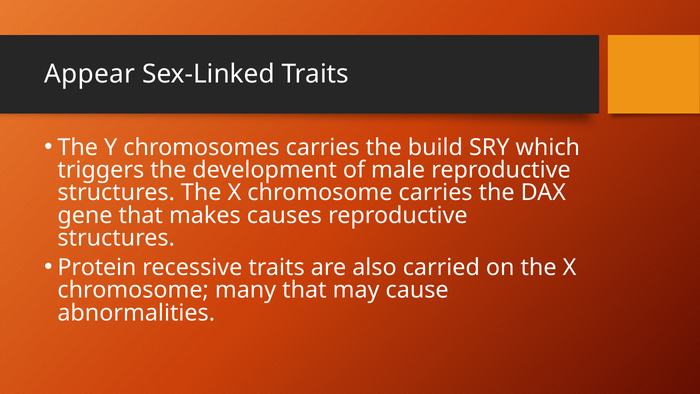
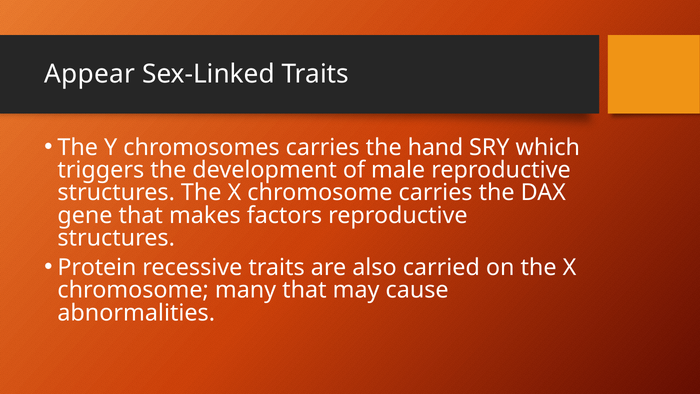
build: build -> hand (435, 147)
causes: causes -> factors (284, 215)
